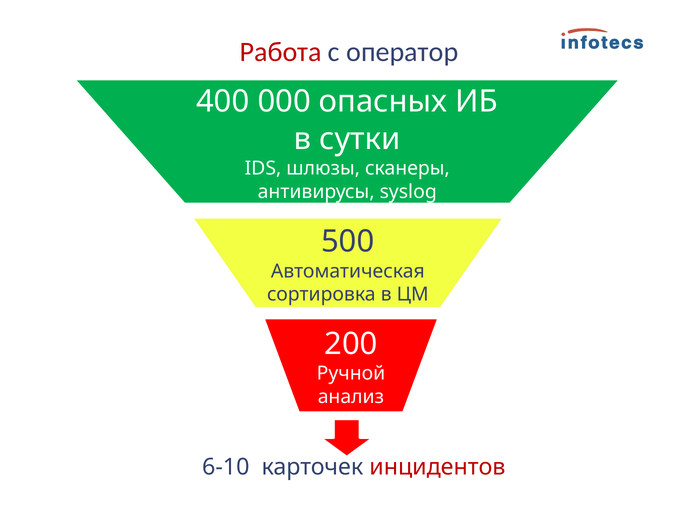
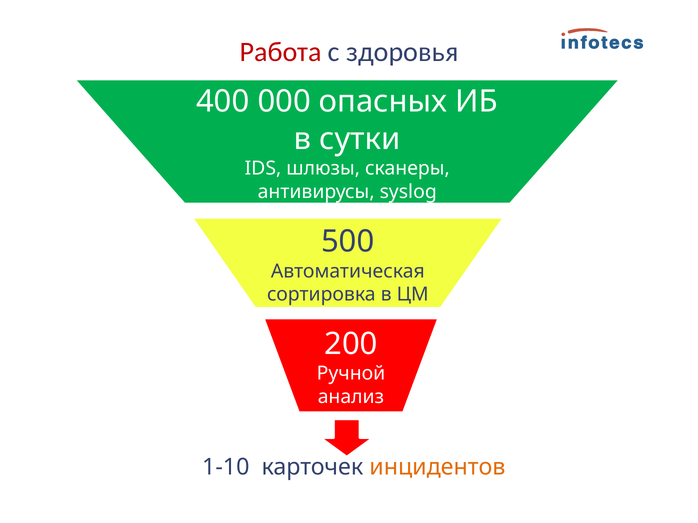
оператор: оператор -> здоровья (402, 52)
6-10: 6-10 -> 1-10 (226, 467)
инцидентов colour: red -> orange (437, 467)
